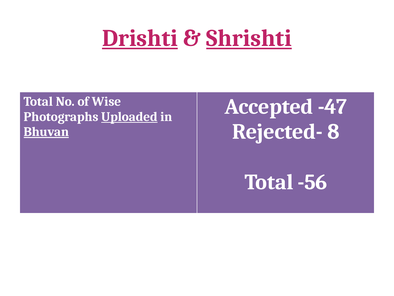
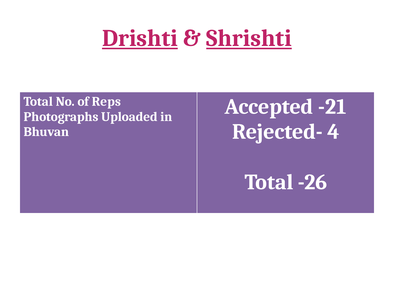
Wise: Wise -> Reps (106, 101)
-47: -47 -> -21 (332, 106)
Uploaded underline: present -> none (129, 117)
8: 8 -> 4 (333, 132)
Bhuvan underline: present -> none (46, 132)
-56: -56 -> -26 (312, 182)
